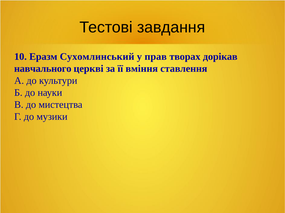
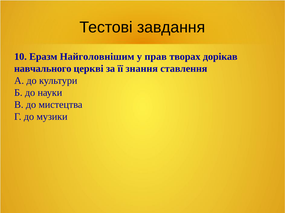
Сухомлинський: Сухомлинський -> Найголовнішим (97, 57)
вміння: вміння -> знання (142, 69)
